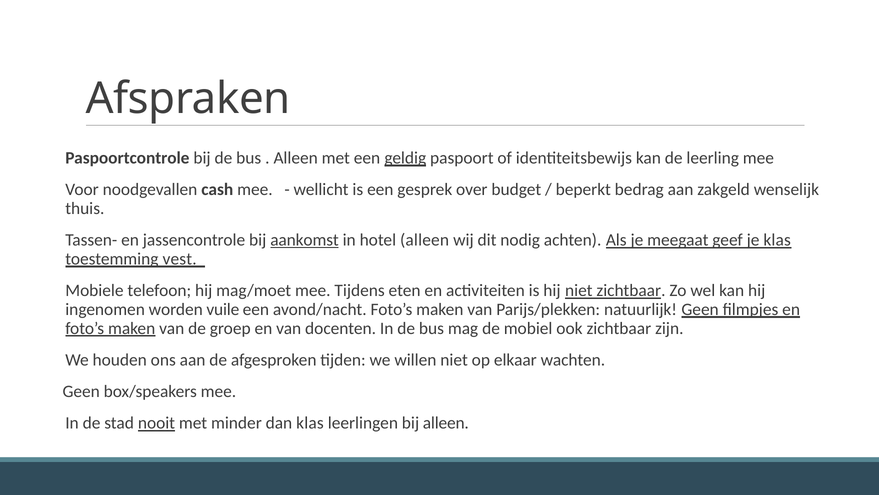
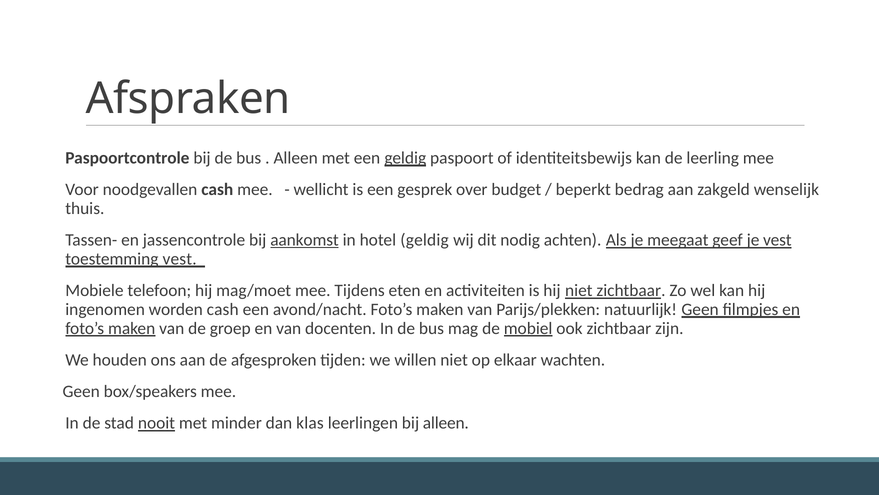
hotel alleen: alleen -> geldig (425, 240)
je klas: klas -> vest (777, 240)
worden vuile: vuile -> cash (223, 309)
mobiel underline: none -> present (528, 328)
